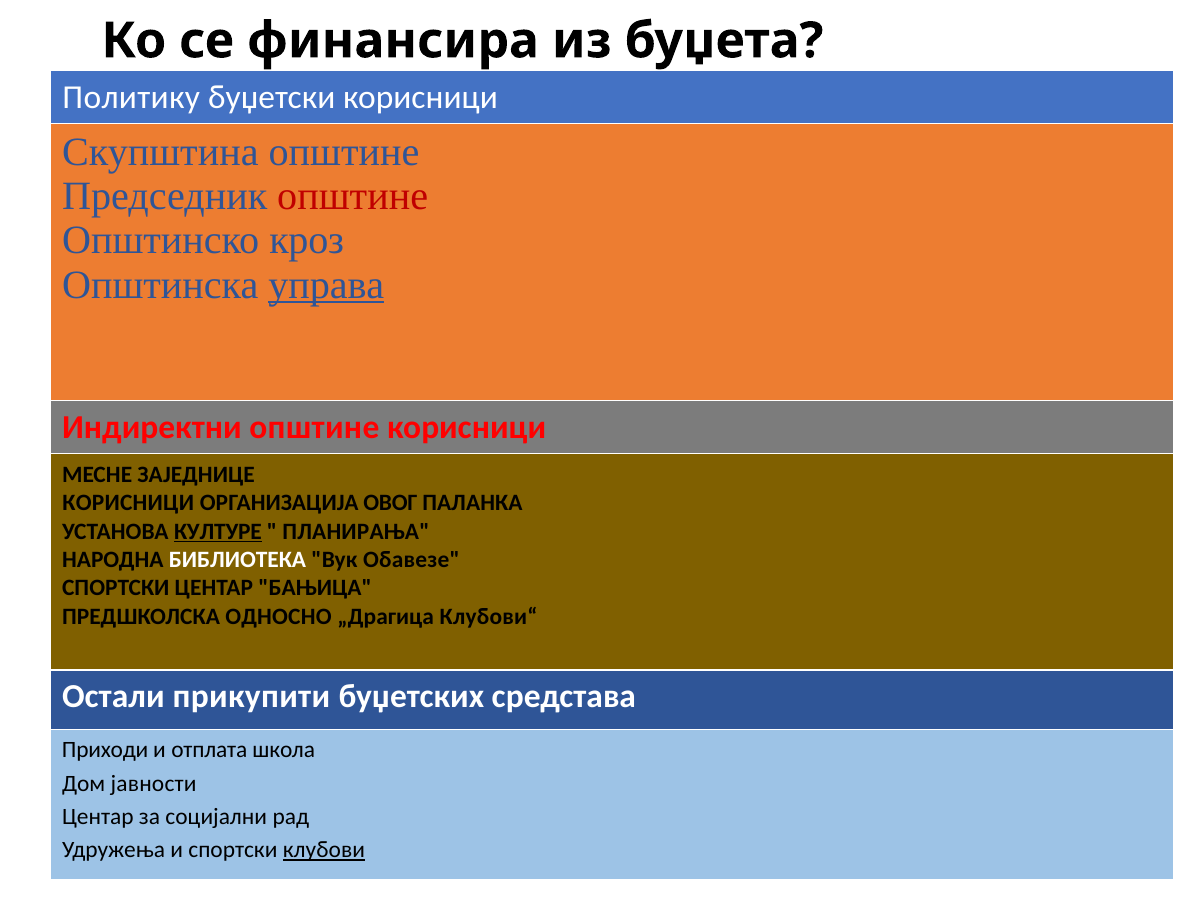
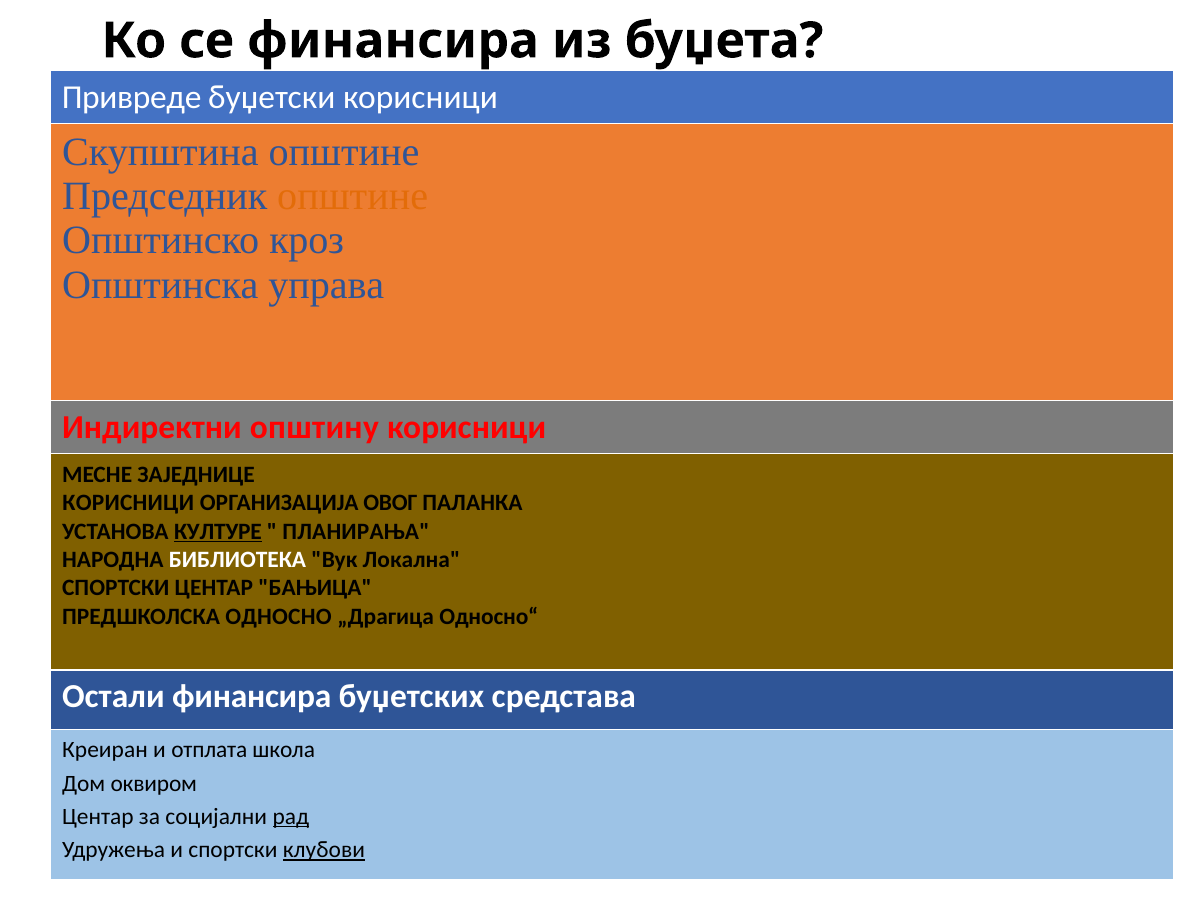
Политику: Политику -> Привреде (132, 97)
општине colour: red -> orange (353, 196)
управа underline: present -> none (326, 285)
Индиректни општине: општине -> општину (314, 428)
Обавезе: Обавезе -> Локална (412, 560)
Клубови“: Клубови“ -> Односно“ (489, 617)
Остали прикупити: прикупити -> финансира (252, 697)
Приходи: Приходи -> Креиран (105, 750)
јавности: јавности -> оквиром (154, 783)
рад underline: none -> present (291, 817)
